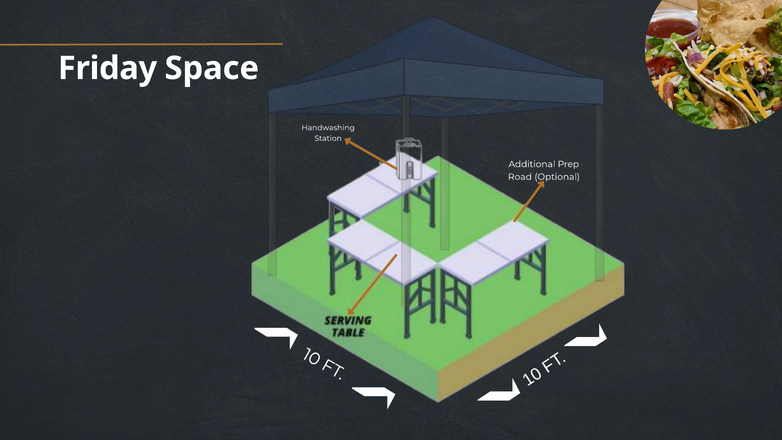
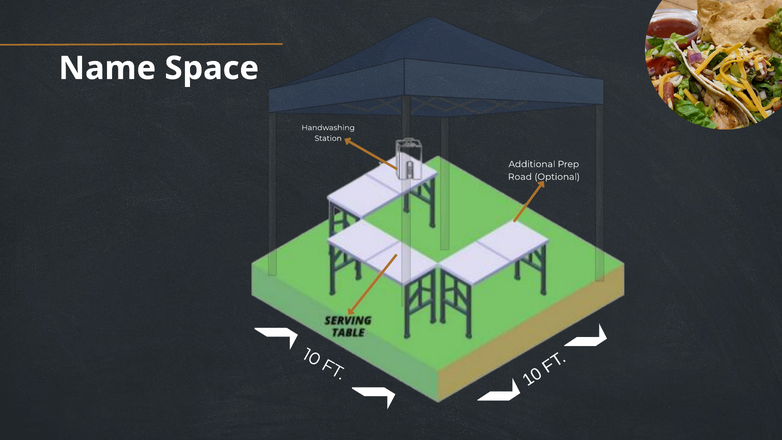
Friday: Friday -> Name (107, 68)
